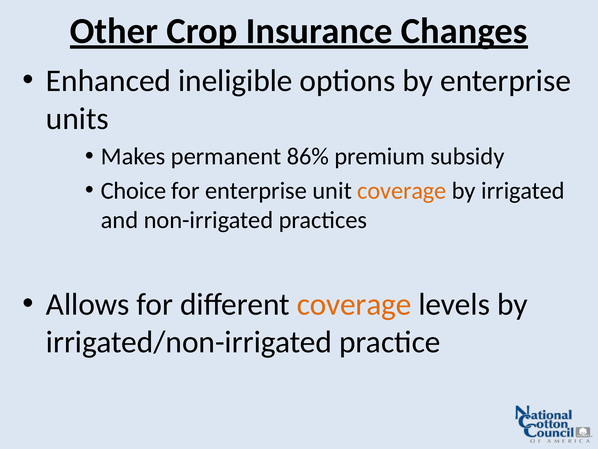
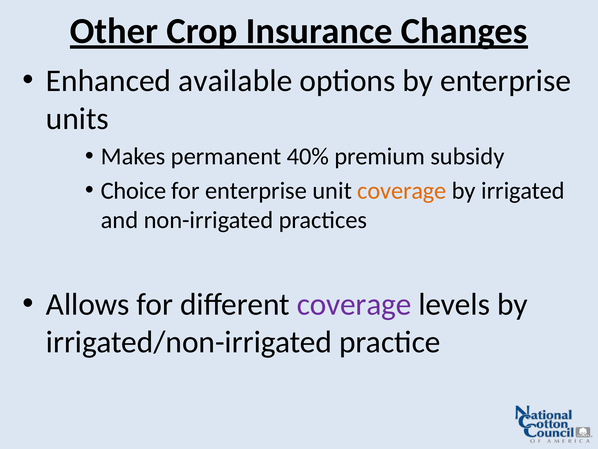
ineligible: ineligible -> available (235, 81)
86%: 86% -> 40% (308, 156)
coverage colour: orange -> purple (354, 304)
